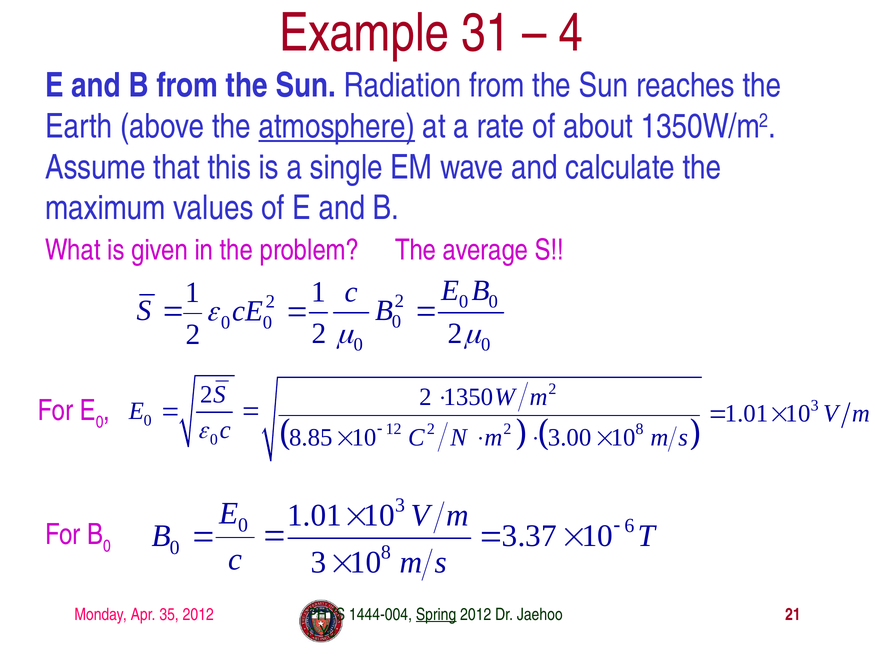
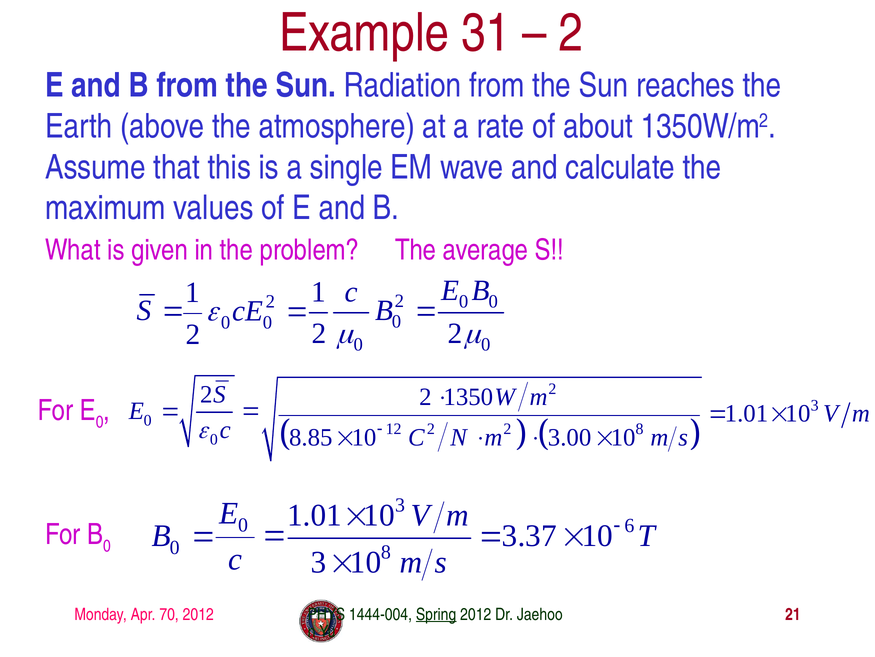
4: 4 -> 2 (571, 33)
atmosphere underline: present -> none (337, 126)
35: 35 -> 70 (169, 614)
